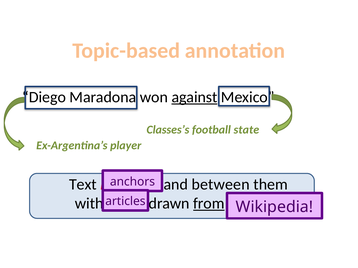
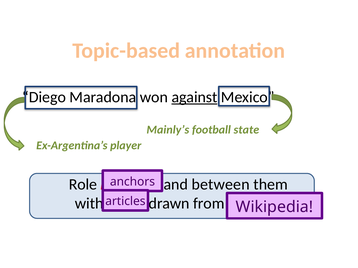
Classes’s: Classes’s -> Mainly’s (168, 130)
Text: Text -> Role (83, 185)
from underline: present -> none (209, 204)
